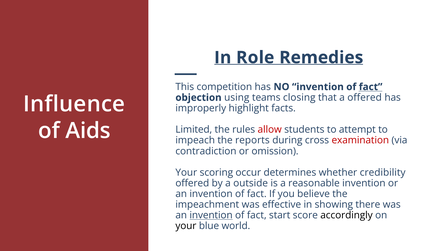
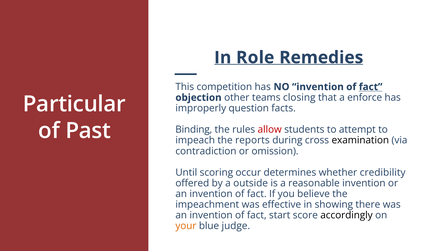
using: using -> other (237, 98)
a offered: offered -> enforce (365, 98)
Influence: Influence -> Particular (74, 104)
highlight: highlight -> question (249, 108)
Aids: Aids -> Past (88, 131)
Limited: Limited -> Binding (194, 130)
examination colour: red -> black (360, 140)
Your: Your -> Until (186, 172)
invention underline: present -> none (211, 215)
your colour: black -> orange (186, 226)
world: world -> judge (236, 226)
